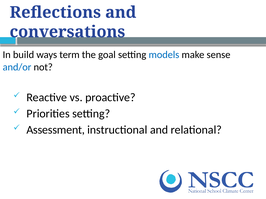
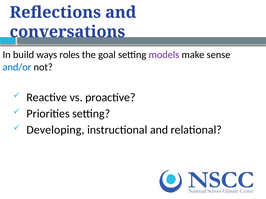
term: term -> roles (70, 55)
models colour: blue -> purple (164, 55)
Assessment: Assessment -> Developing (56, 130)
